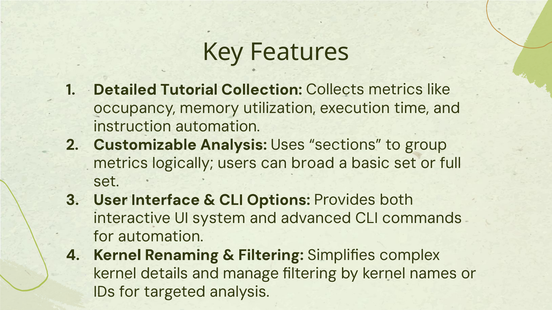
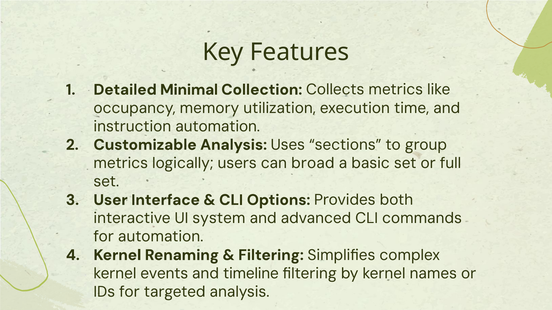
Tutorial: Tutorial -> Minimal (189, 90)
details: details -> events (164, 274)
manage: manage -> timeline (251, 274)
